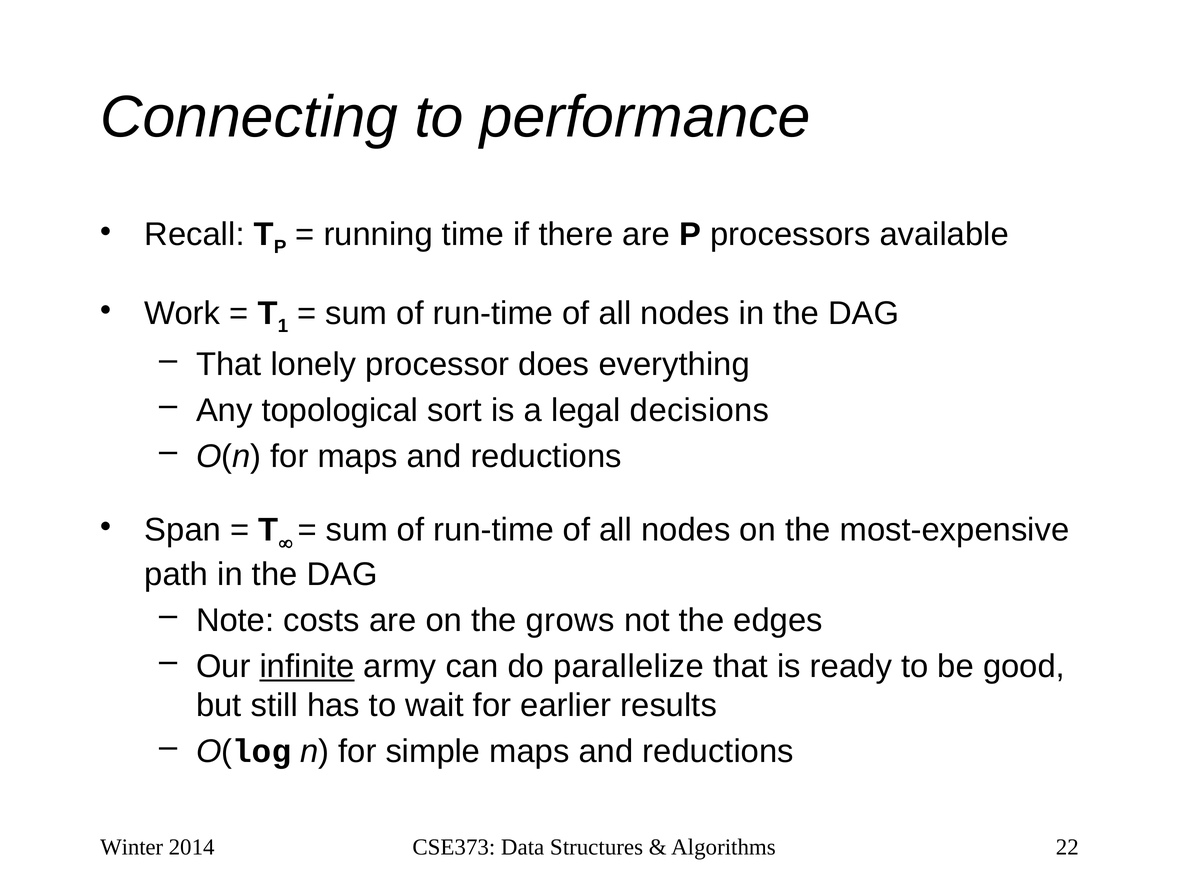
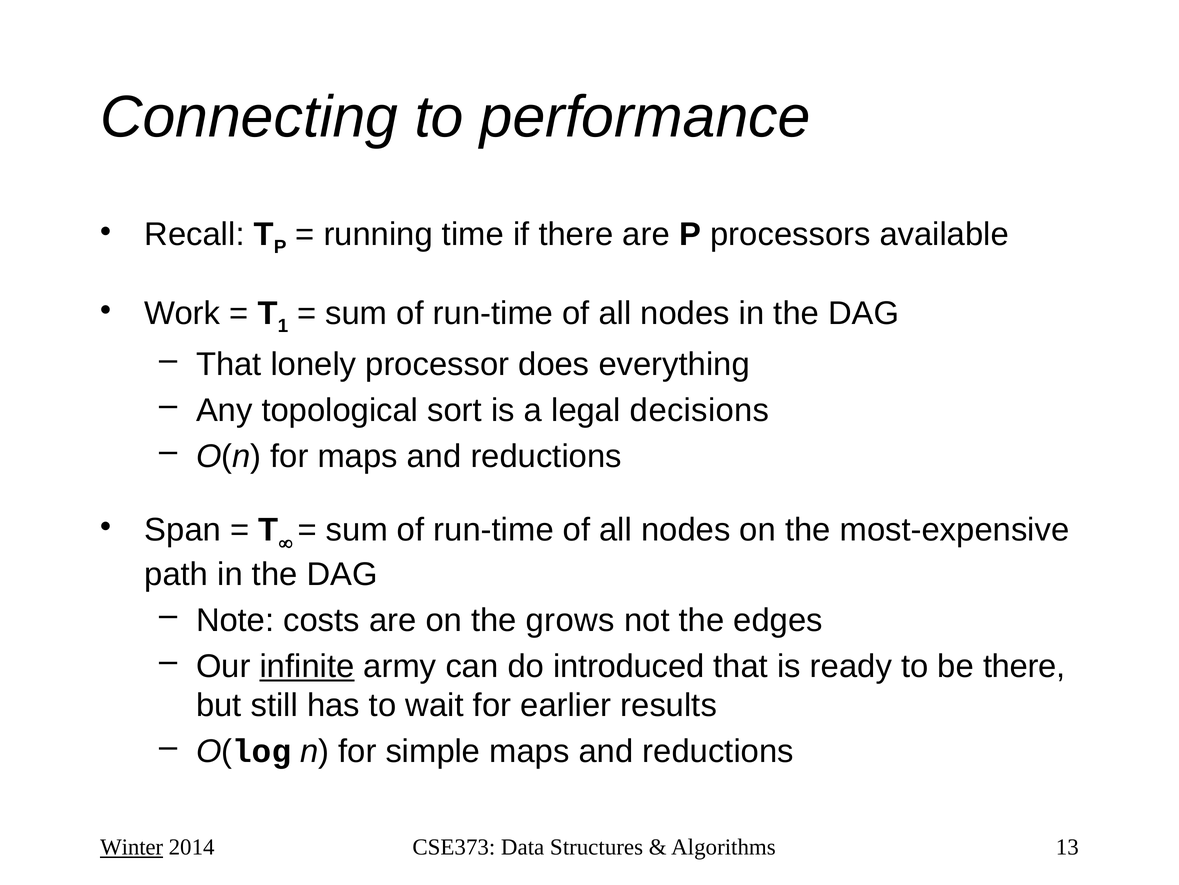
parallelize: parallelize -> introduced (629, 666)
be good: good -> there (1024, 666)
Winter underline: none -> present (132, 847)
22: 22 -> 13 (1067, 847)
